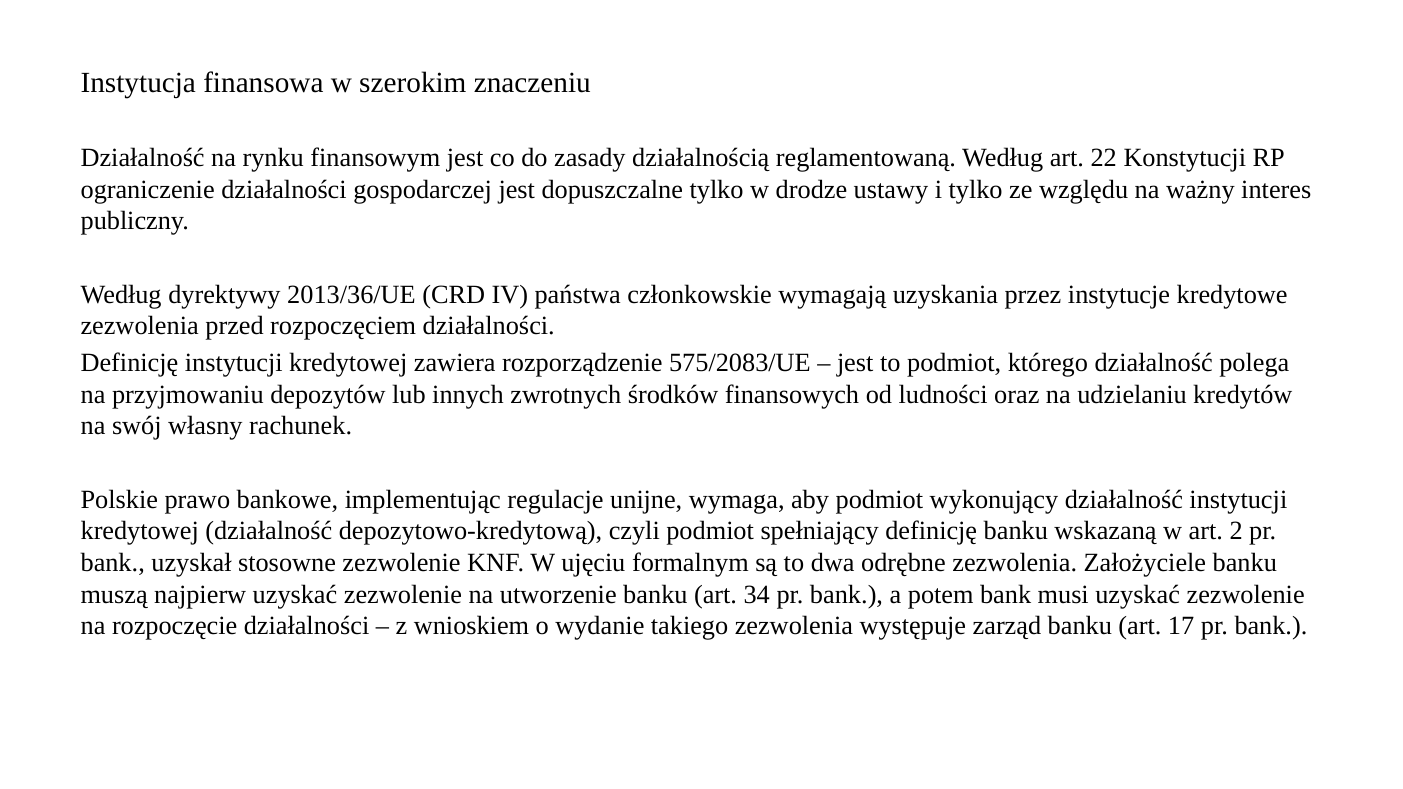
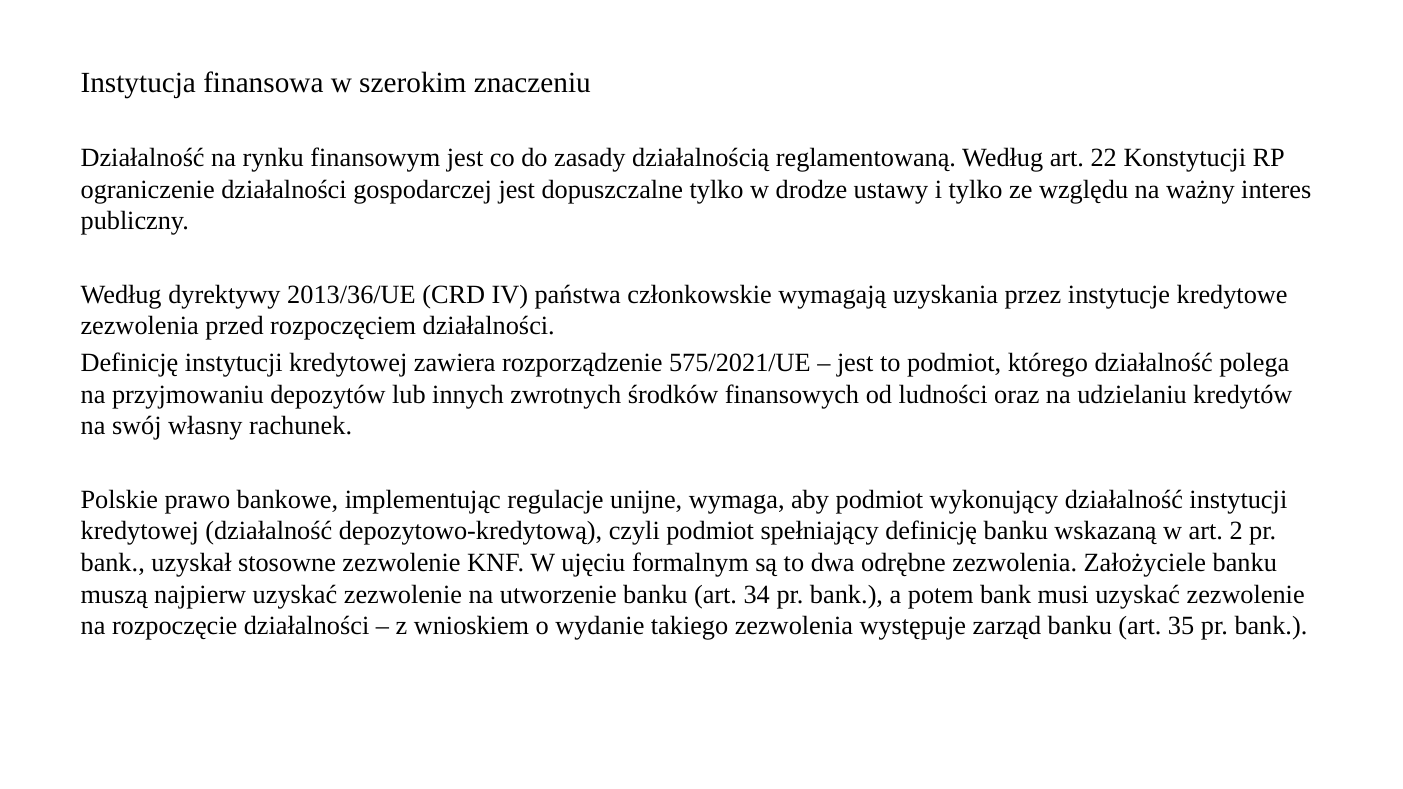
575/2083/UE: 575/2083/UE -> 575/2021/UE (740, 363)
17: 17 -> 35 (1181, 626)
